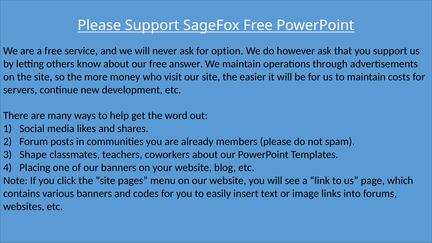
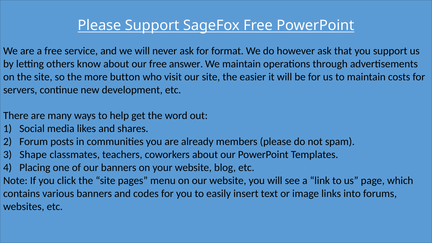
option: option -> format (227, 51)
money: money -> button (125, 77)
